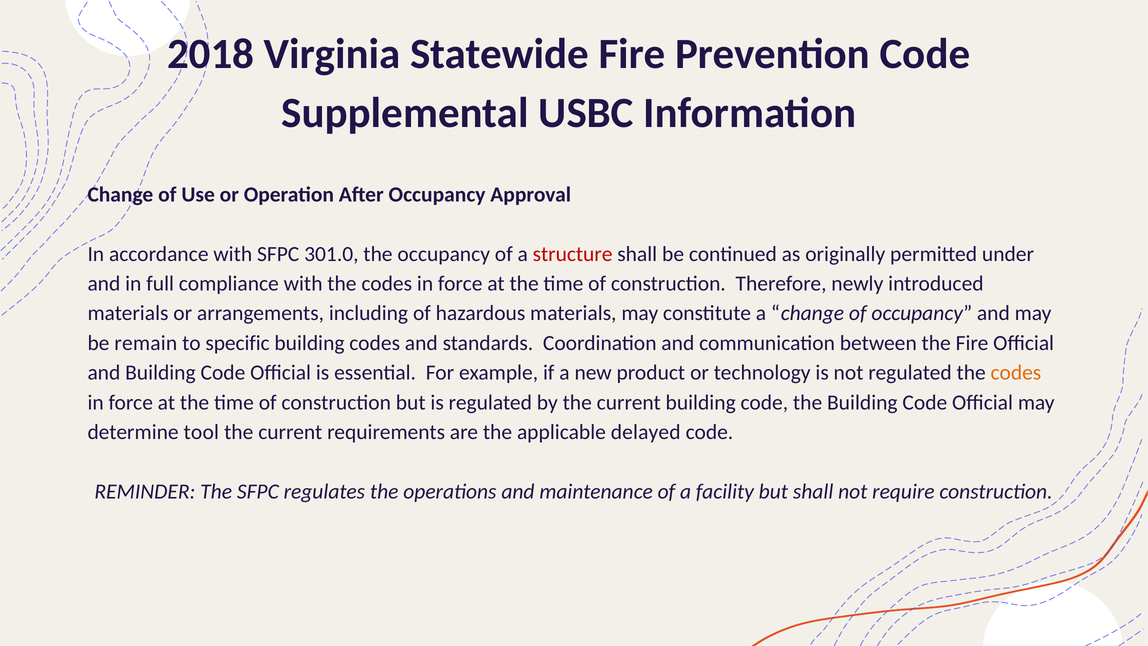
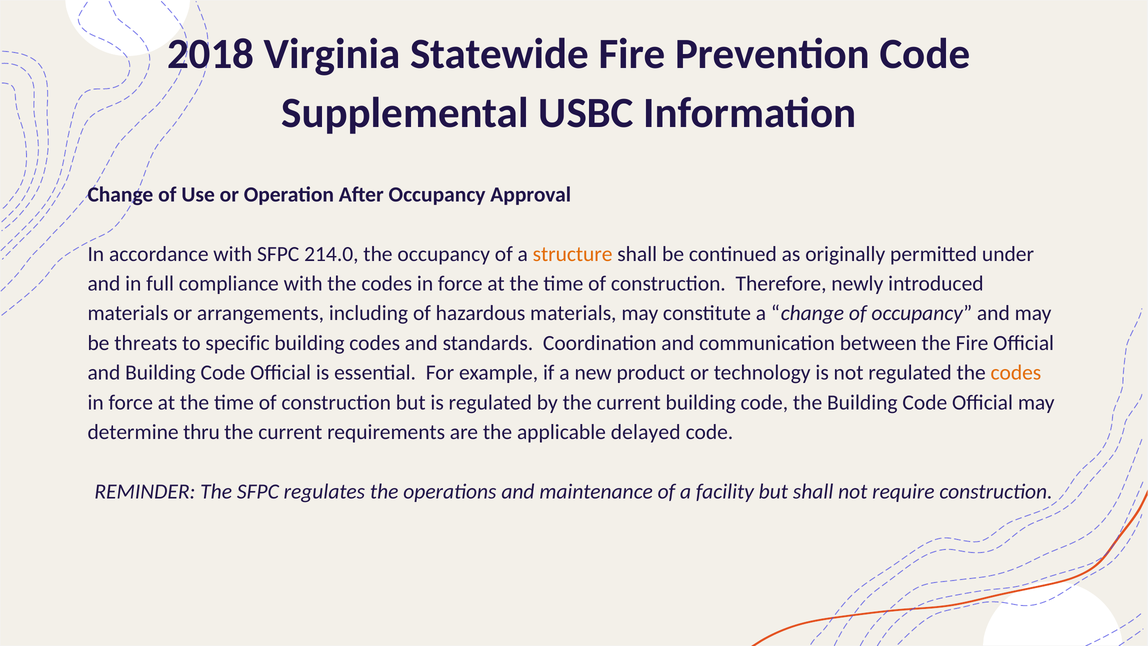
301.0: 301.0 -> 214.0 (331, 254)
structure colour: red -> orange (573, 254)
remain: remain -> threats (146, 343)
tool: tool -> thru (202, 432)
